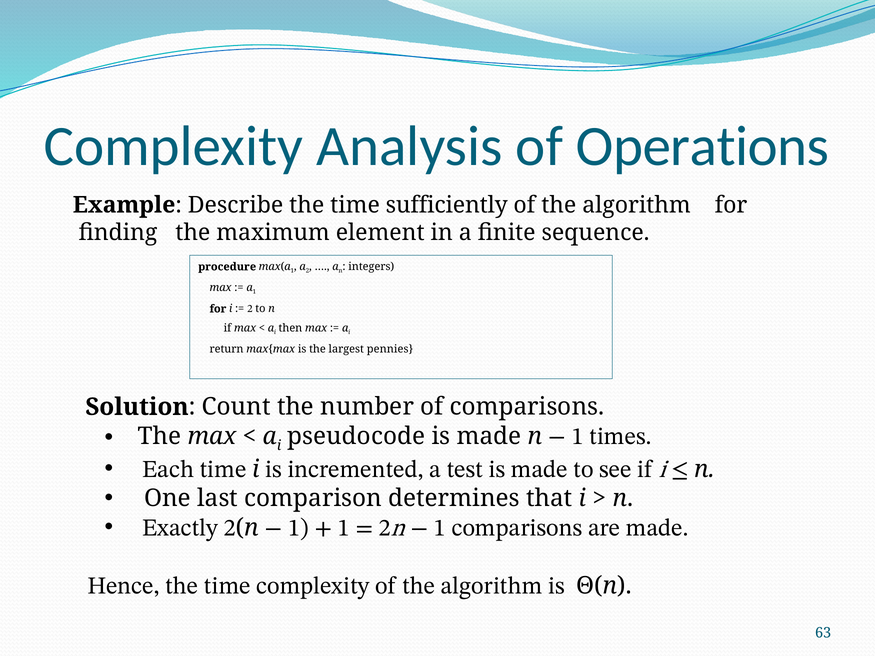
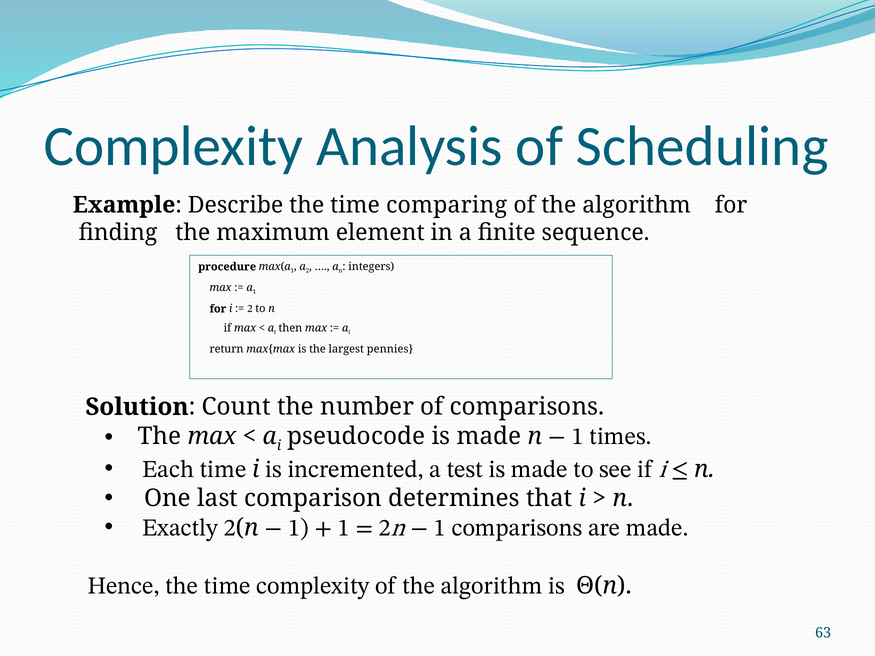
Operations: Operations -> Scheduling (702, 146)
sufficiently: sufficiently -> comparing (447, 205)
